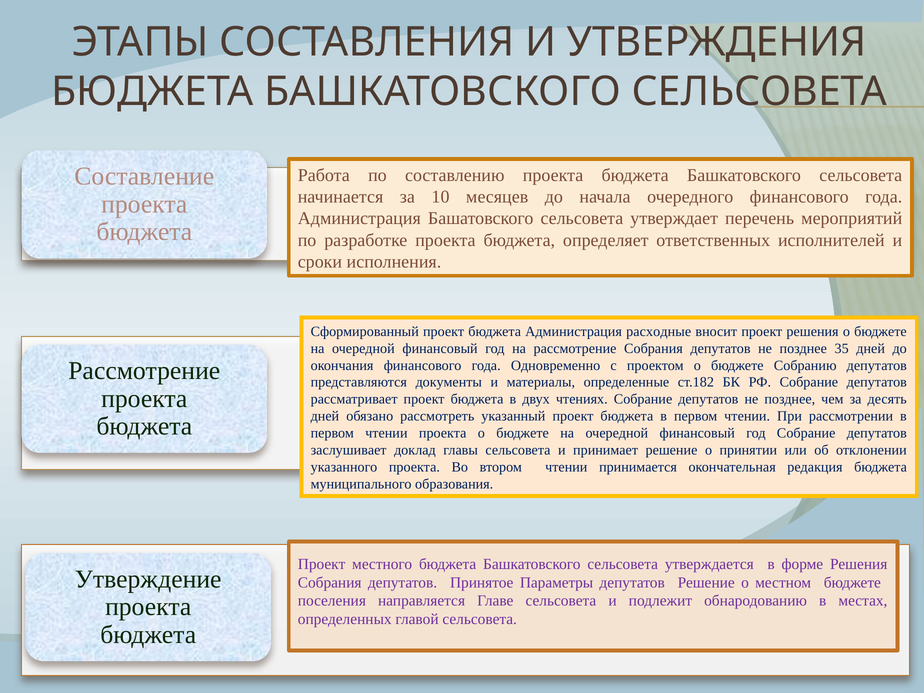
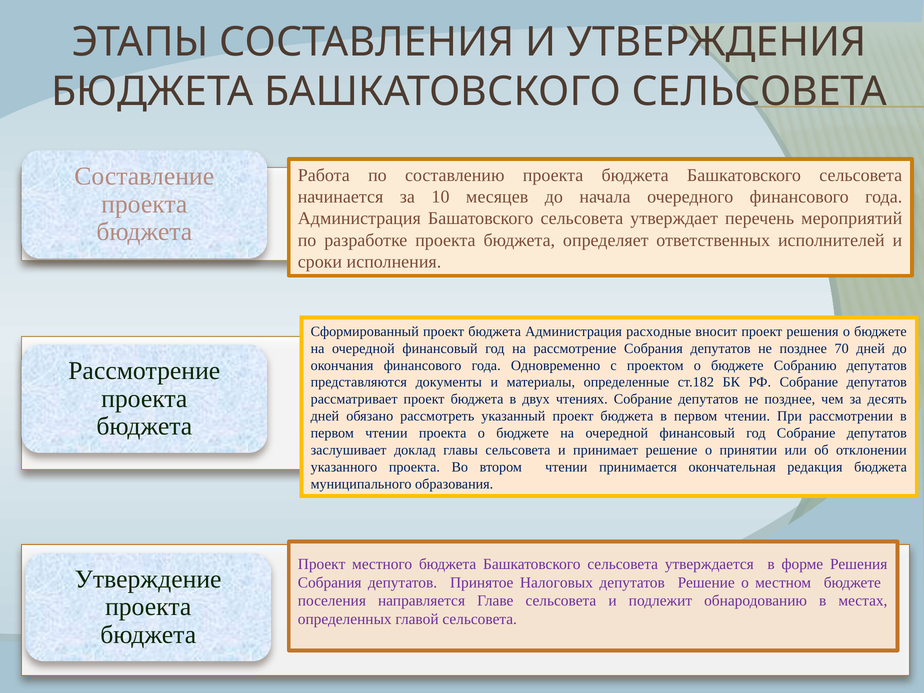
35: 35 -> 70 (842, 348)
Параметры: Параметры -> Налоговых (557, 582)
